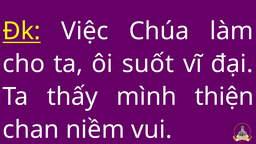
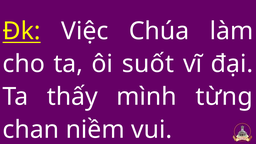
thiện: thiện -> từng (224, 97)
